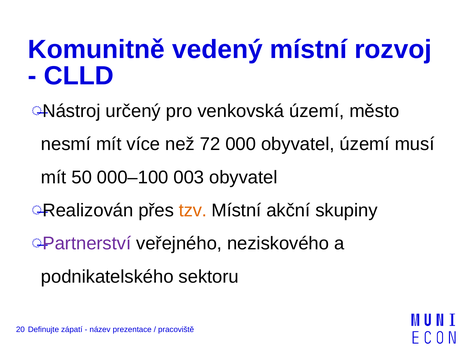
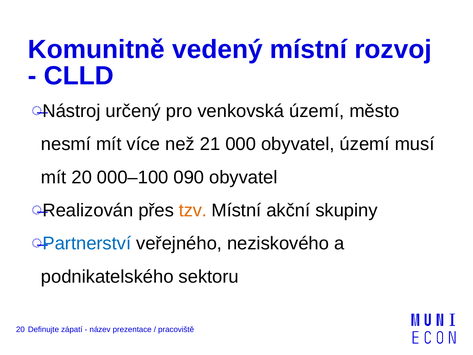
72: 72 -> 21 (210, 144)
mít 50: 50 -> 20 (82, 177)
003: 003 -> 090 (189, 177)
Partnerství colour: purple -> blue (87, 243)
